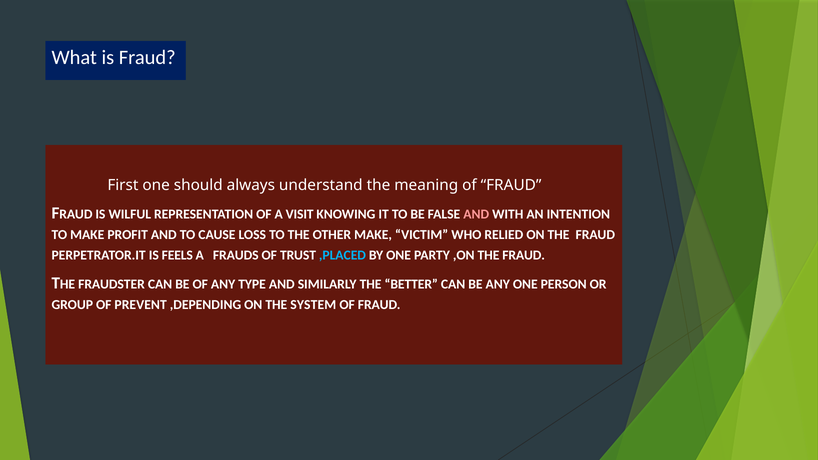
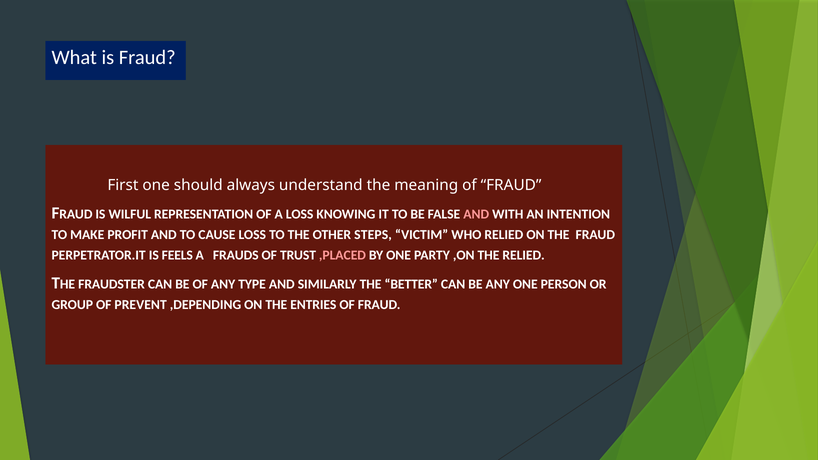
A VISIT: VISIT -> LOSS (300, 214)
OTHER MAKE: MAKE -> STEPS (373, 235)
,PLACED colour: light blue -> pink (342, 255)
,ON THE FRAUD: FRAUD -> RELIED (524, 255)
SYSTEM: SYSTEM -> ENTRIES (313, 305)
